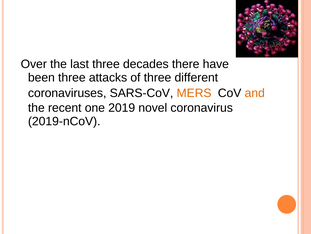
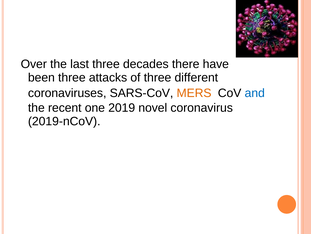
and colour: orange -> blue (255, 93)
